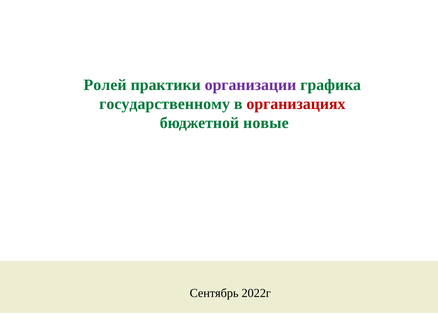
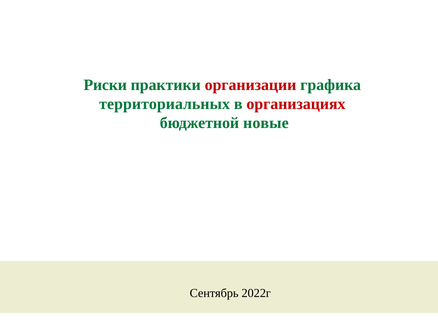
Ролей: Ролей -> Риски (105, 85)
организации colour: purple -> red (250, 85)
государственному: государственному -> территориальных (165, 104)
